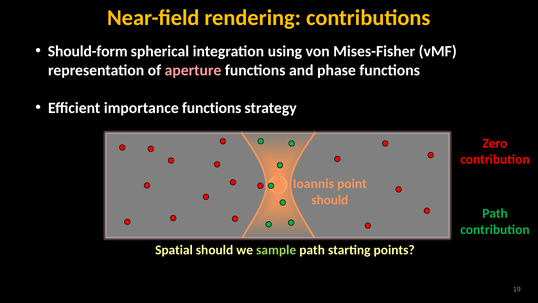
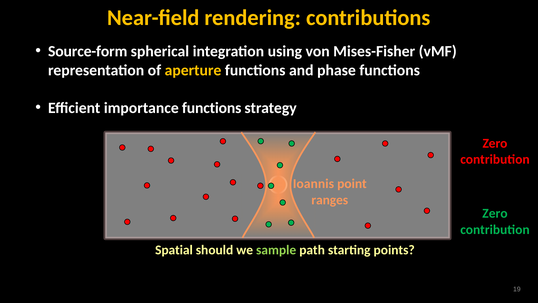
Should-form: Should-form -> Source-form (88, 51)
aperture colour: pink -> yellow (193, 70)
should: should -> ranges (330, 200)
Path: Path -> Zero (495, 213)
